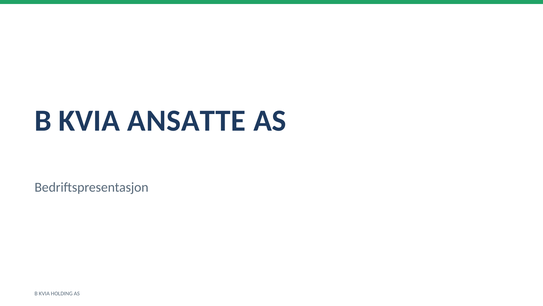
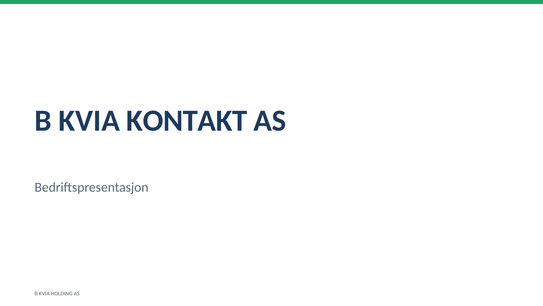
ANSATTE: ANSATTE -> KONTAKT (187, 120)
